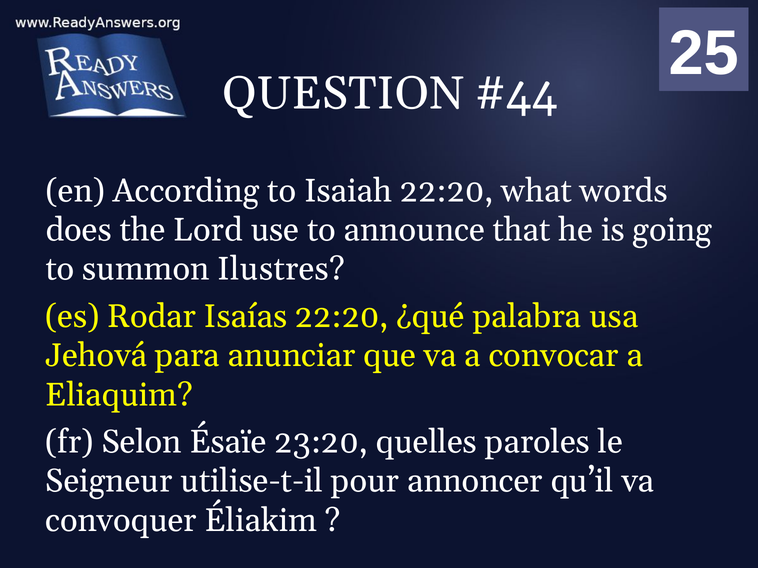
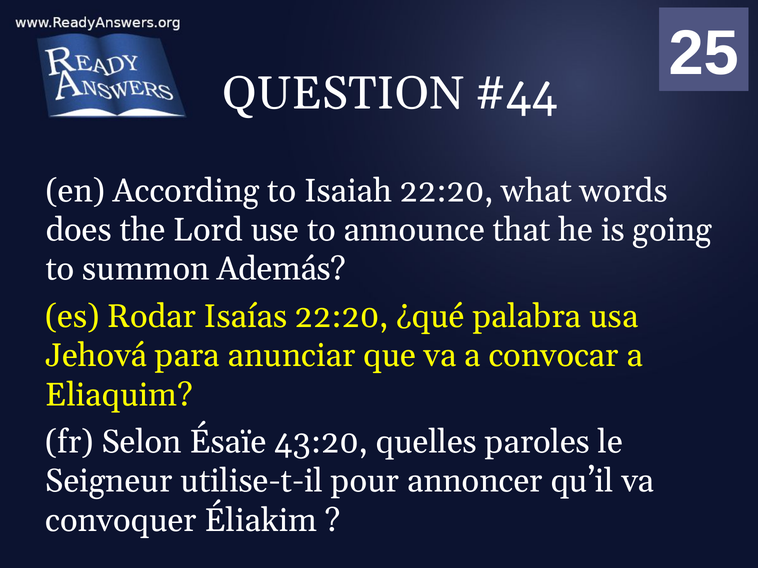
Ilustres: Ilustres -> Además (281, 269)
23:20: 23:20 -> 43:20 (321, 442)
